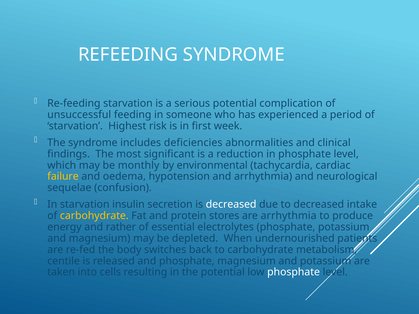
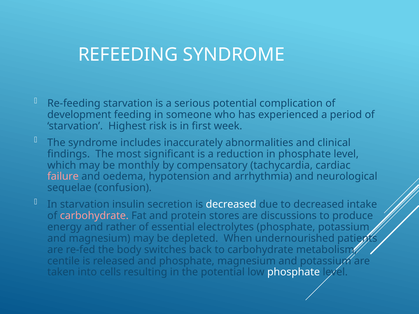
unsuccessful: unsuccessful -> development (79, 115)
deficiencies: deficiencies -> inaccurately (193, 143)
environmental: environmental -> compensatory (212, 165)
failure colour: yellow -> pink (63, 177)
carbohydrate colour: yellow -> pink (94, 216)
are arrhythmia: arrhythmia -> discussions (289, 216)
